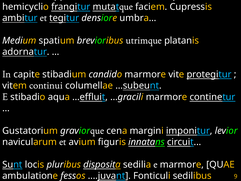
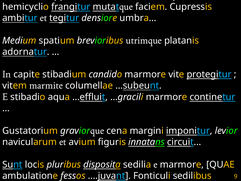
continui: continui -> marmite (46, 86)
